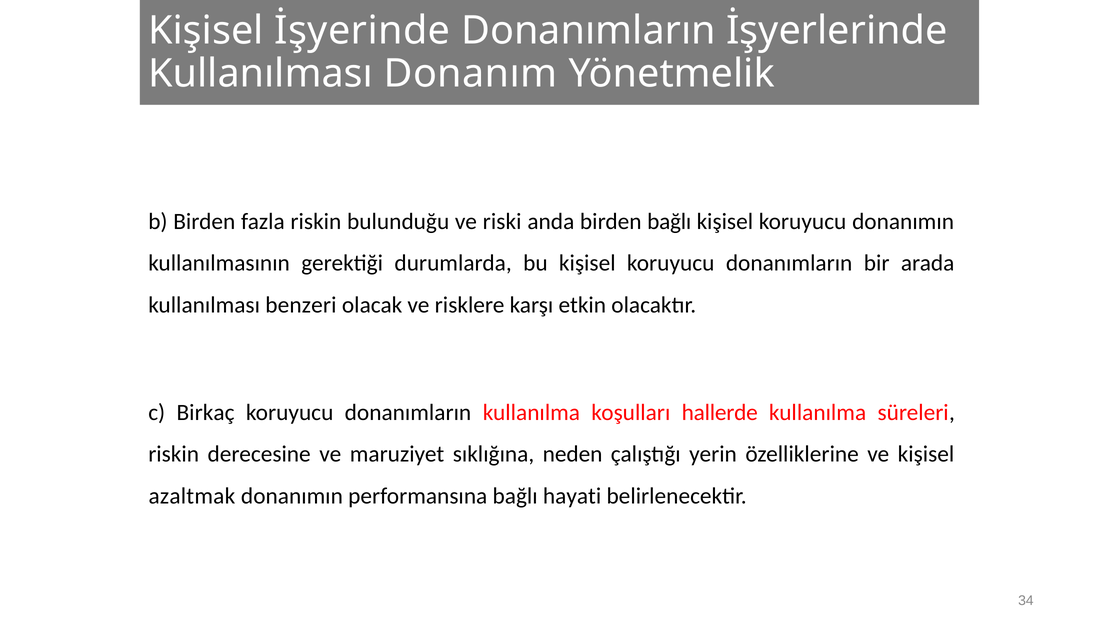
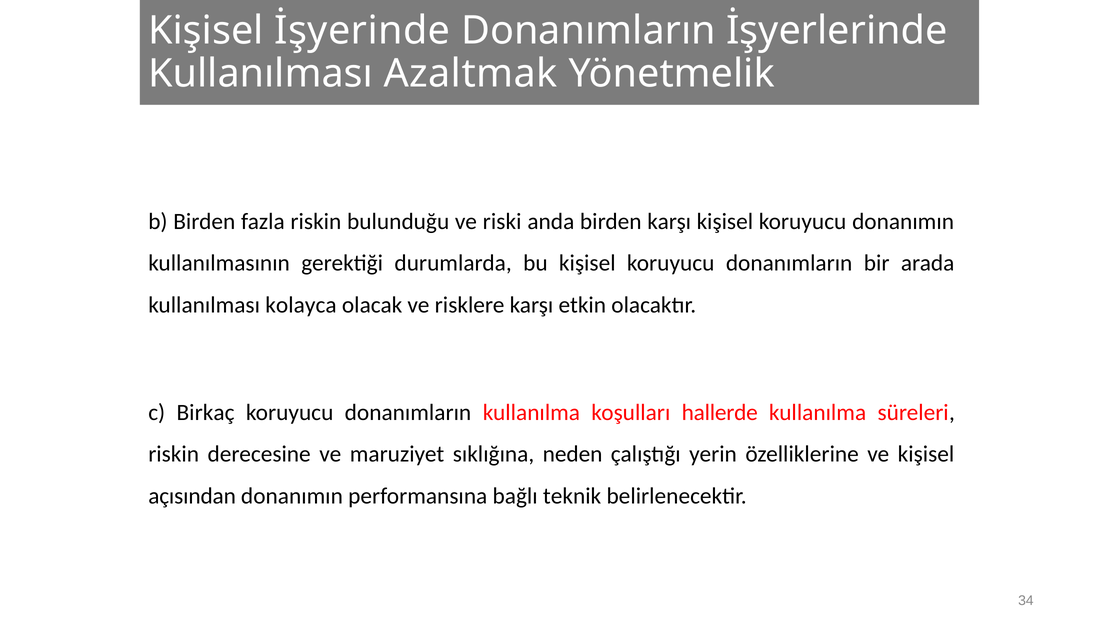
Donanım: Donanım -> Azaltmak (471, 74)
birden bağlı: bağlı -> karşı (669, 221)
benzeri: benzeri -> kolayca (301, 305)
azaltmak: azaltmak -> açısından (192, 497)
hayati: hayati -> teknik (572, 497)
